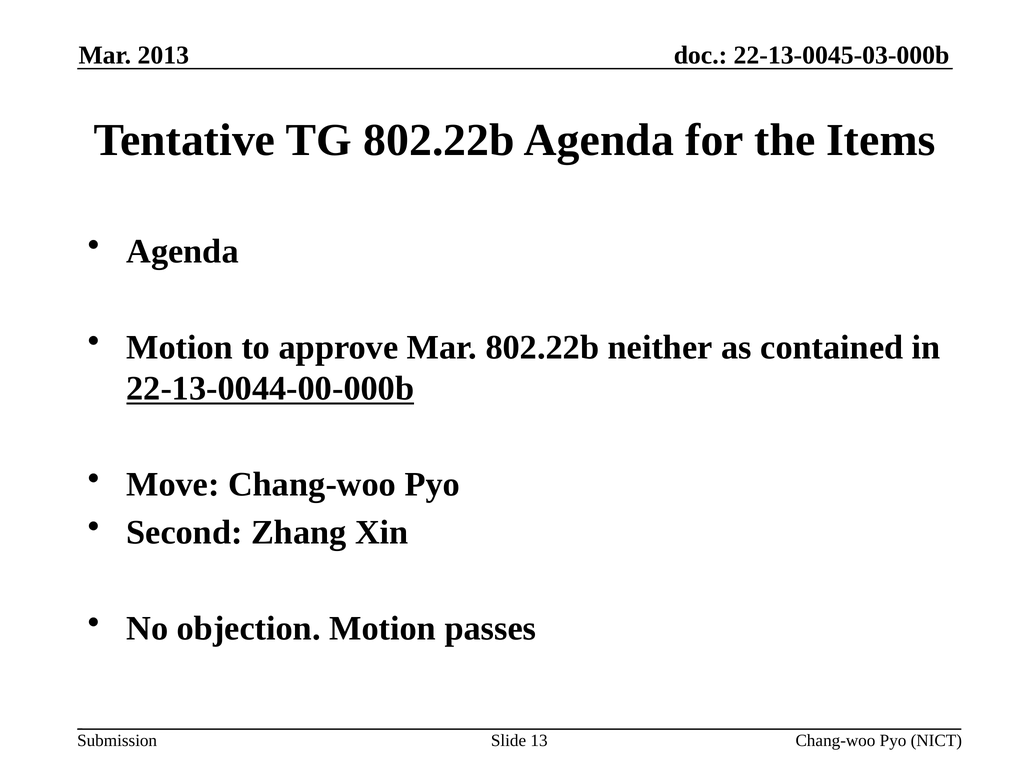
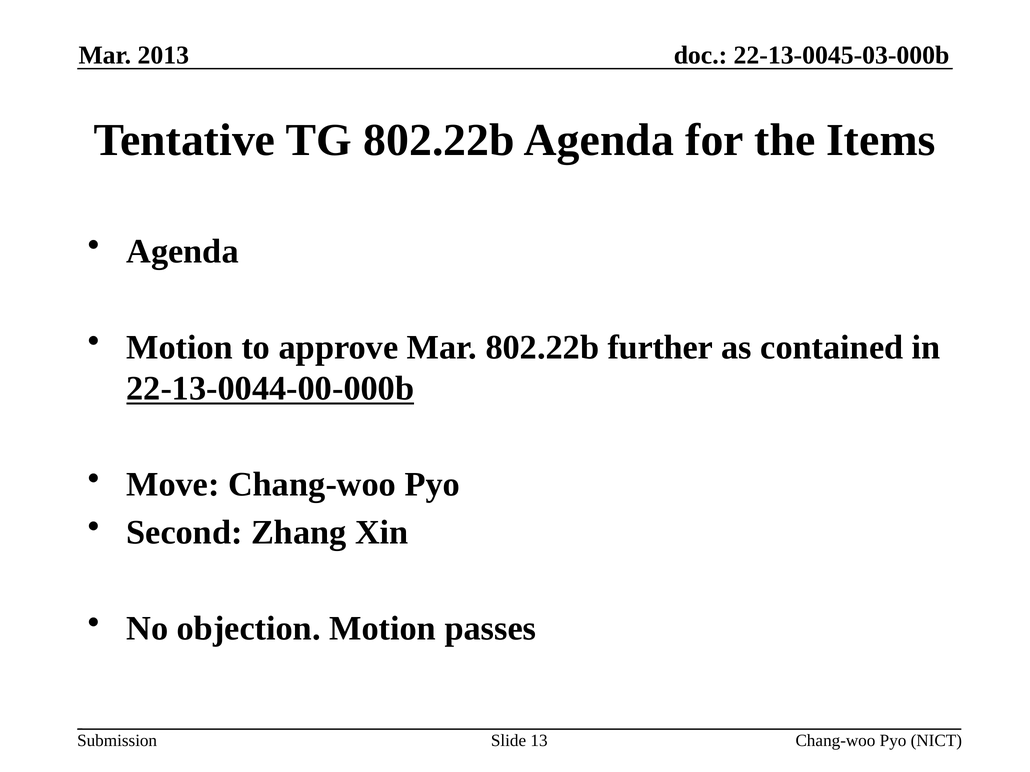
neither: neither -> further (660, 347)
